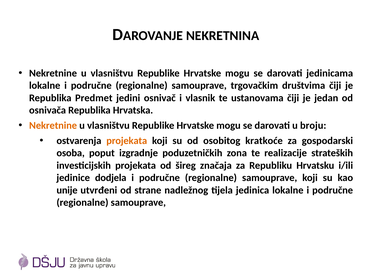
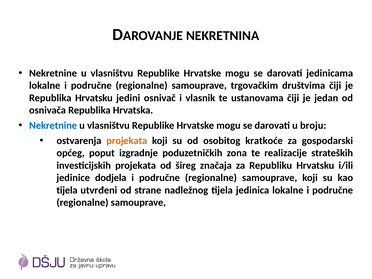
Republika Predmet: Predmet -> Hrvatsku (94, 98)
Nekretnine colour: orange -> blue (53, 125)
osoba: osoba -> općeg (71, 153)
unije: unije -> tijela (67, 190)
